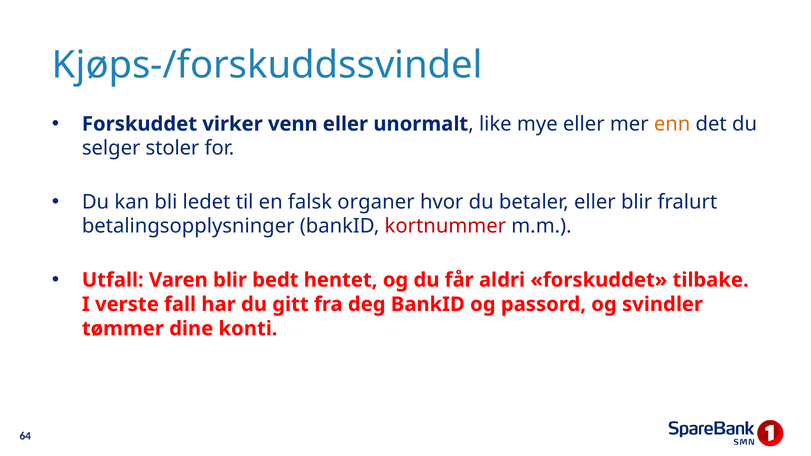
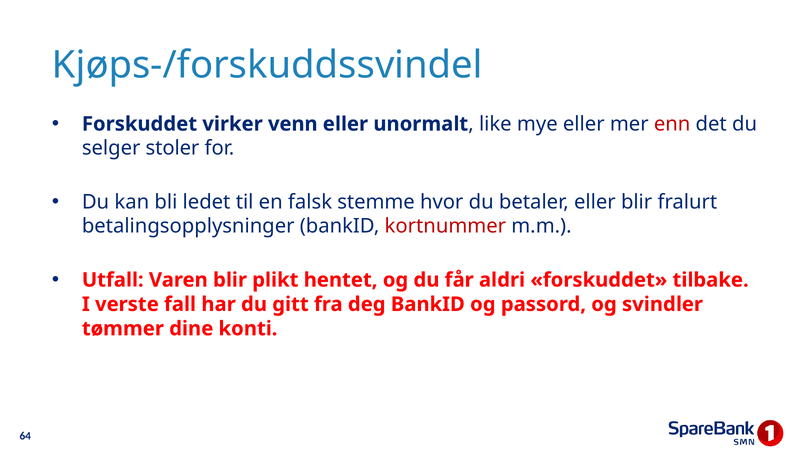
enn colour: orange -> red (672, 124)
organer: organer -> stemme (376, 202)
bedt: bedt -> plikt (275, 280)
